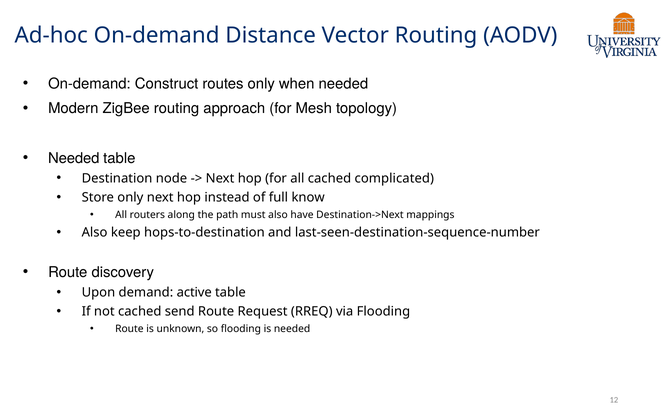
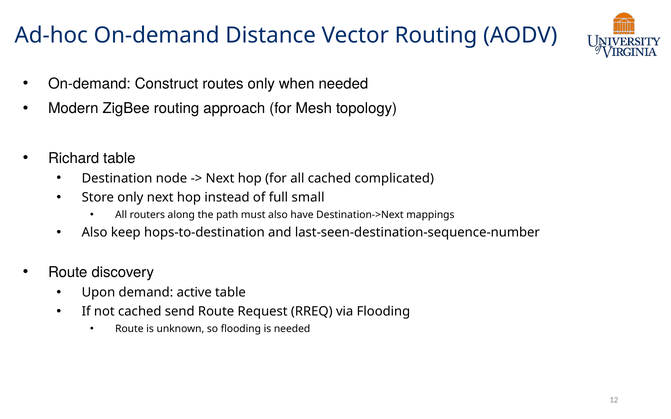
Needed: Needed -> Richard (74, 158)
know: know -> small (308, 198)
